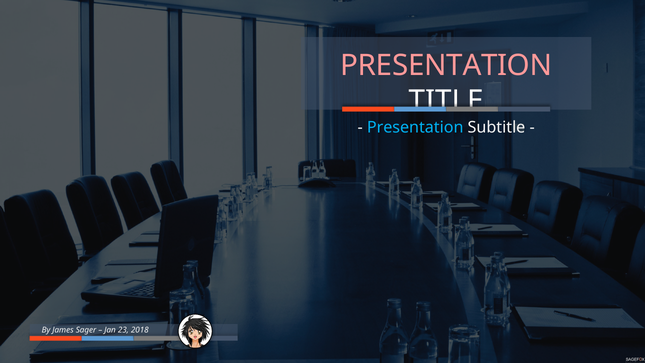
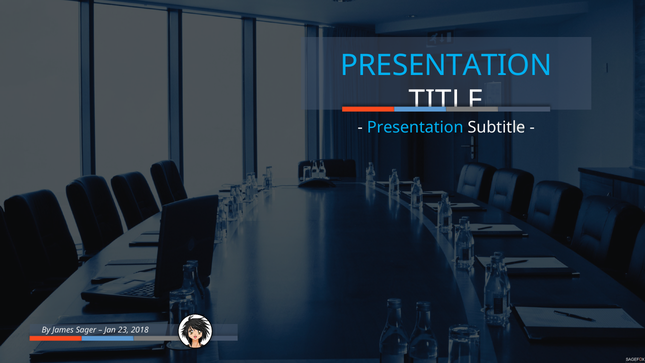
PRESENTATION colour: pink -> light blue (446, 66)
